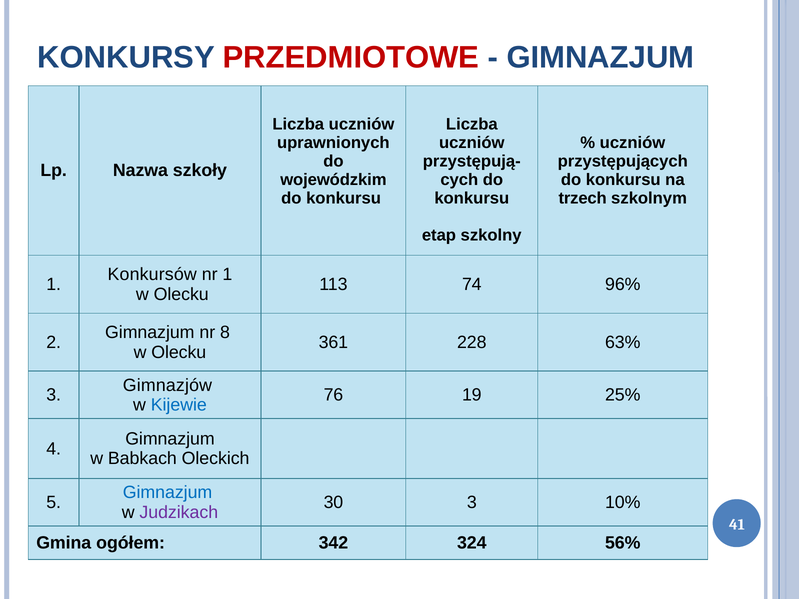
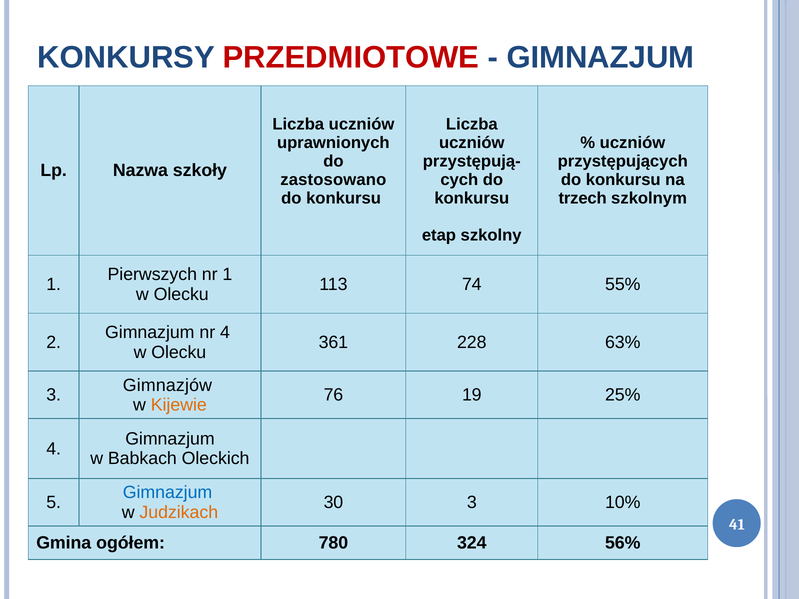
wojewódzkim: wojewódzkim -> zastosowano (333, 180)
Konkursów: Konkursów -> Pierwszych (152, 275)
96%: 96% -> 55% (623, 284)
nr 8: 8 -> 4 (225, 333)
Kijewie colour: blue -> orange (179, 405)
Judzikach colour: purple -> orange (179, 513)
342: 342 -> 780 (333, 543)
